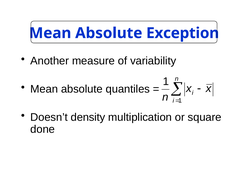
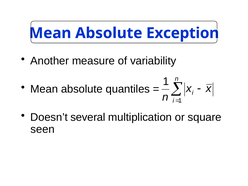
density: density -> several (88, 117)
done: done -> seen (43, 129)
